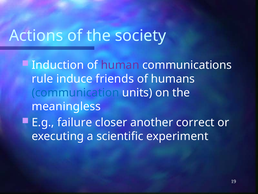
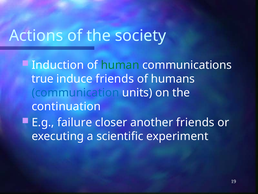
human colour: purple -> green (120, 65)
rule: rule -> true (43, 79)
meaningless: meaningless -> continuation (66, 106)
another correct: correct -> friends (195, 122)
